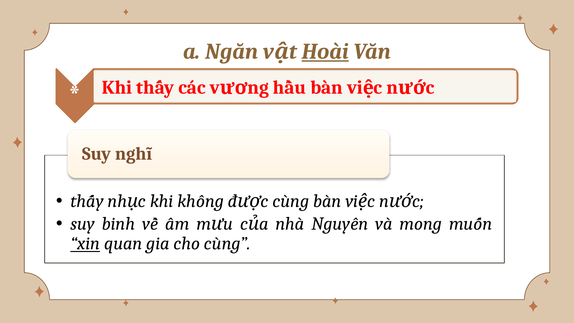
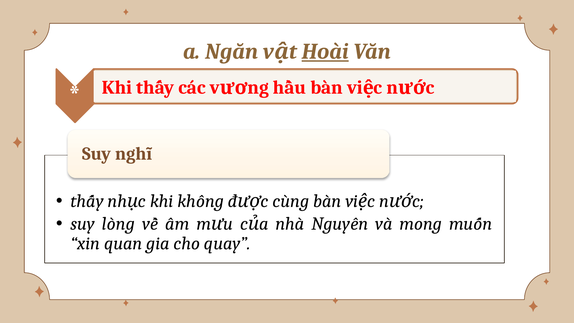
binh: binh -> lòng (118, 224)
xin underline: present -> none (85, 244)
cho cùng: cùng -> quay (227, 244)
